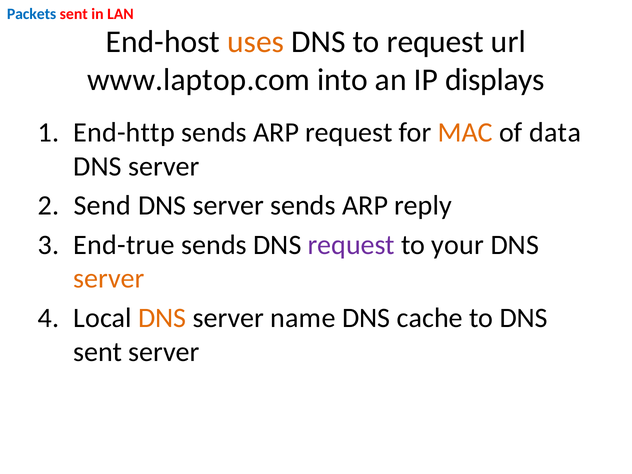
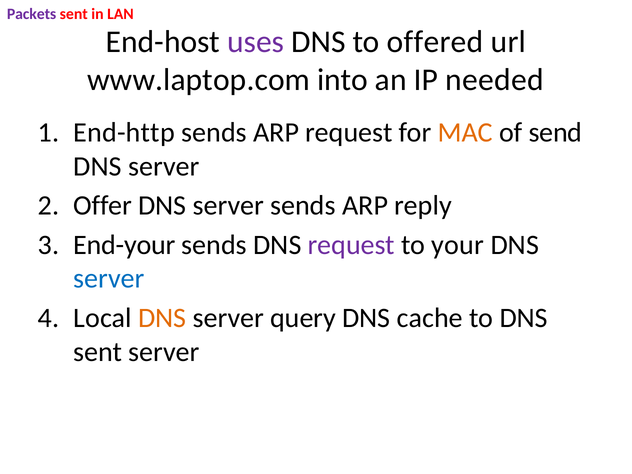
Packets colour: blue -> purple (32, 14)
uses colour: orange -> purple (256, 42)
to request: request -> offered (435, 42)
displays: displays -> needed (495, 80)
data: data -> send (555, 133)
Send: Send -> Offer (103, 206)
End-true: End-true -> End-your (124, 245)
server colour: orange -> blue (109, 279)
name: name -> query (303, 318)
